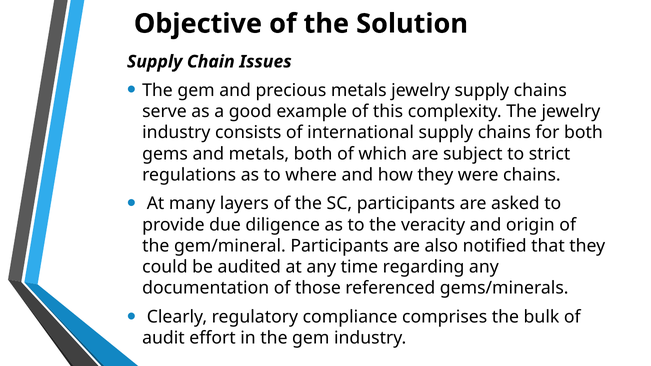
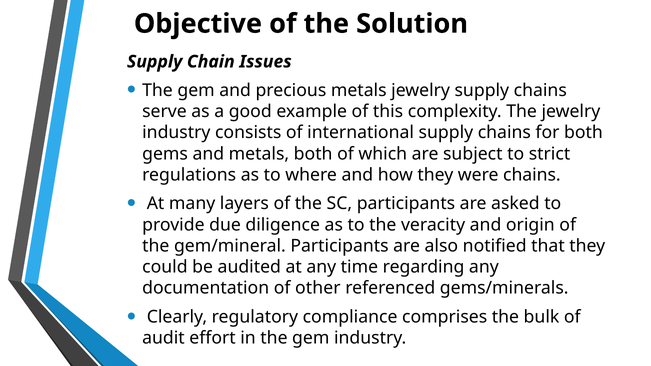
those: those -> other (318, 288)
